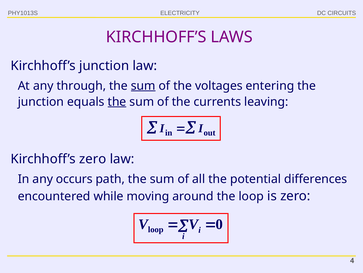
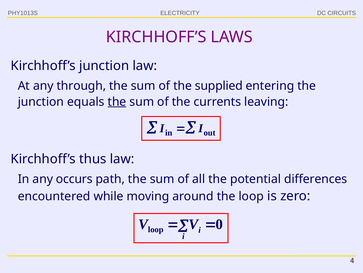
sum underline: present -> none (143, 86)
voltages: voltages -> supplied (219, 86)
Kirchhoff’s zero: zero -> thus (93, 159)
